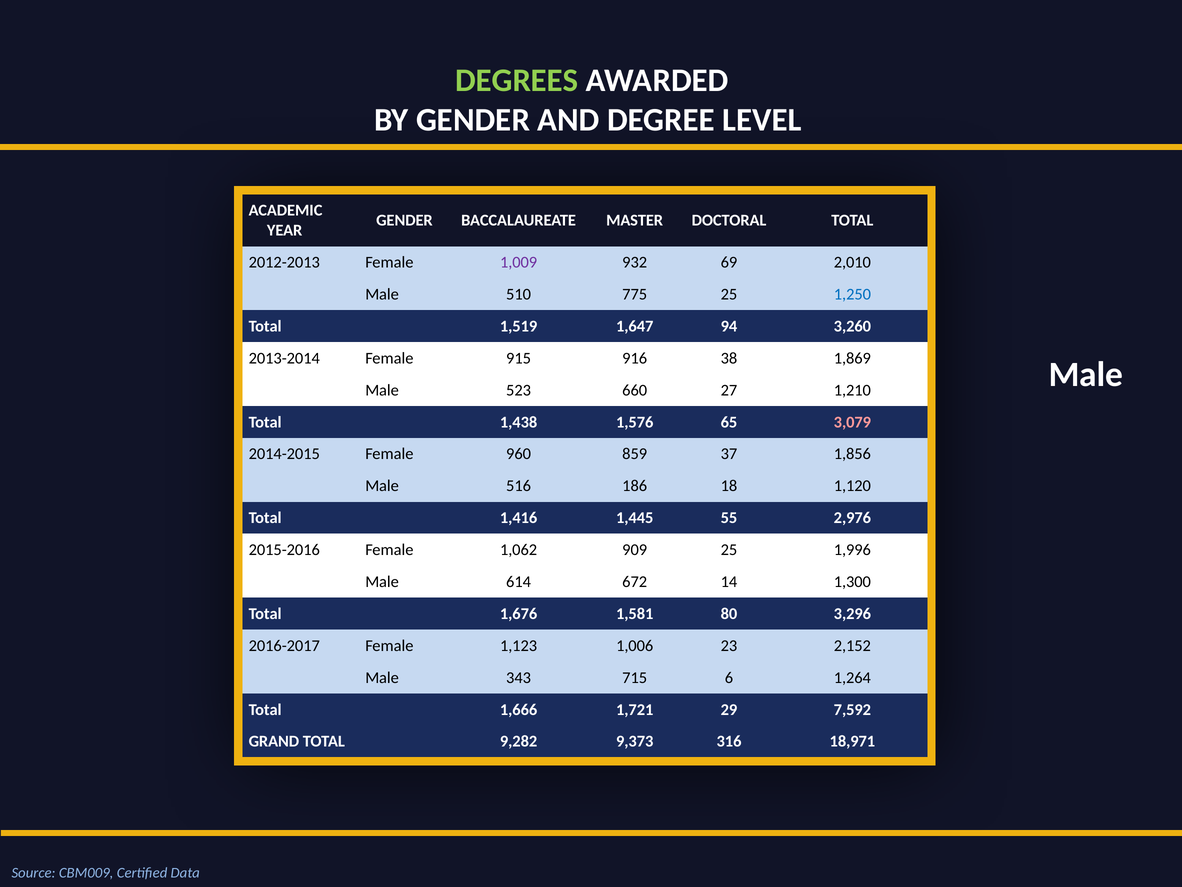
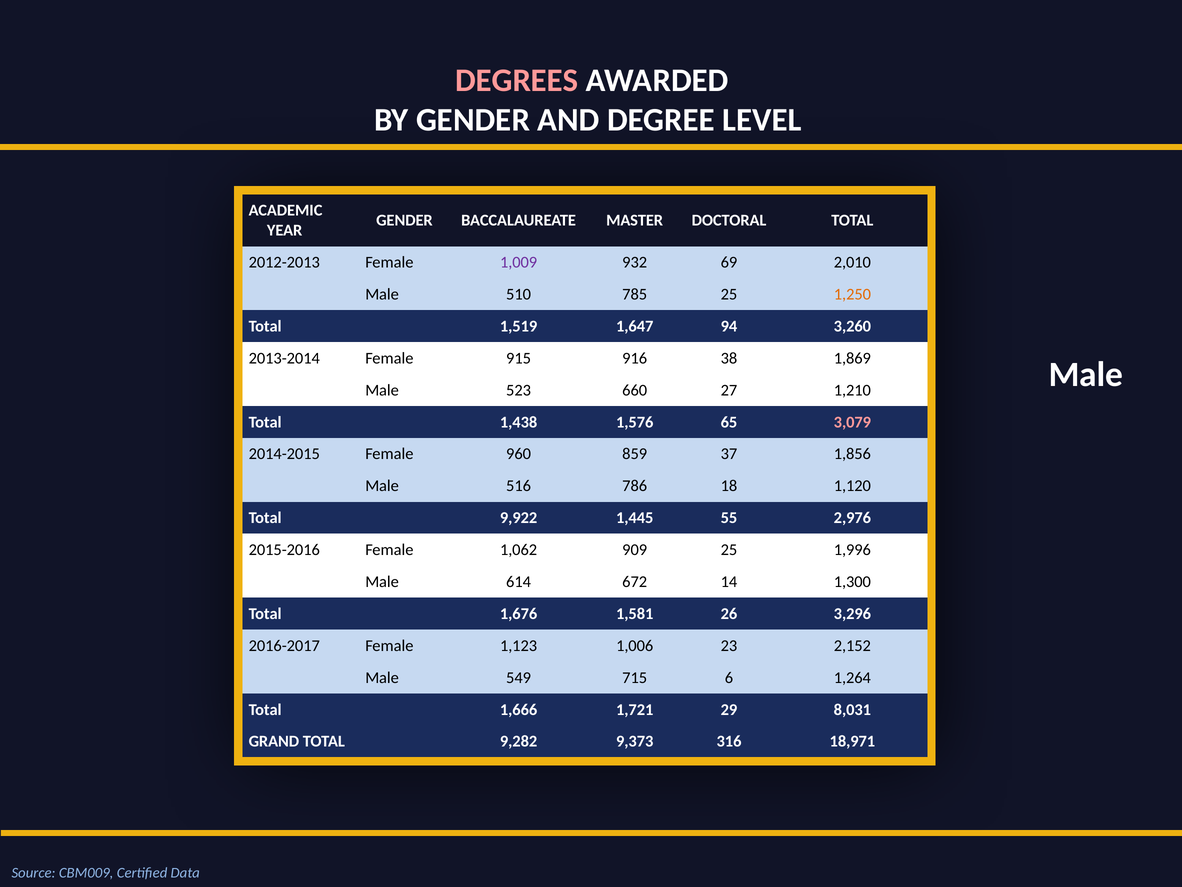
DEGREES colour: light green -> pink (517, 80)
775: 775 -> 785 (635, 294)
1,250 colour: blue -> orange (852, 294)
186: 186 -> 786 (635, 486)
1,416: 1,416 -> 9,922 (519, 518)
80: 80 -> 26 (729, 613)
343: 343 -> 549 (519, 677)
7,592: 7,592 -> 8,031 (852, 709)
